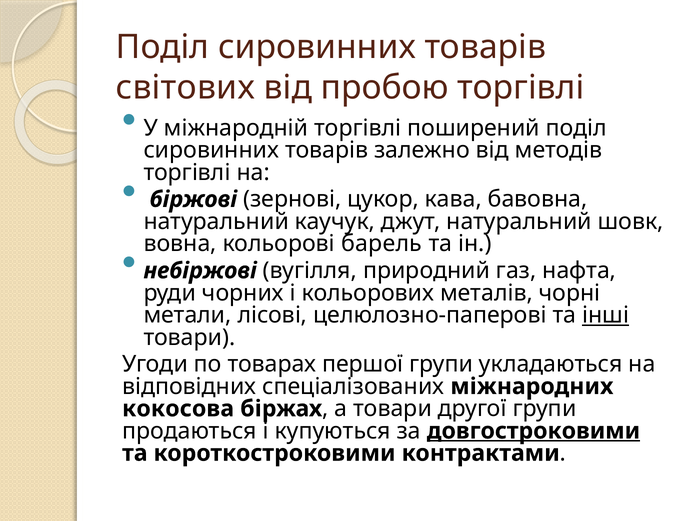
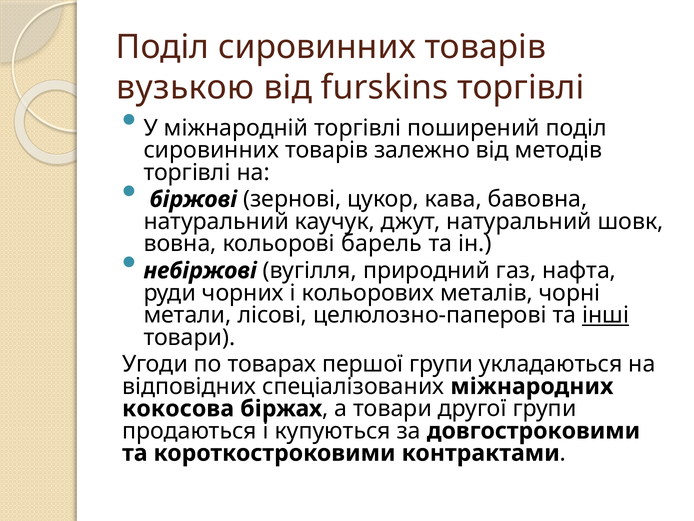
світових: світових -> вузькою (185, 87)
пробою: пробою -> furskins (385, 87)
довгостроковими underline: present -> none (534, 431)
